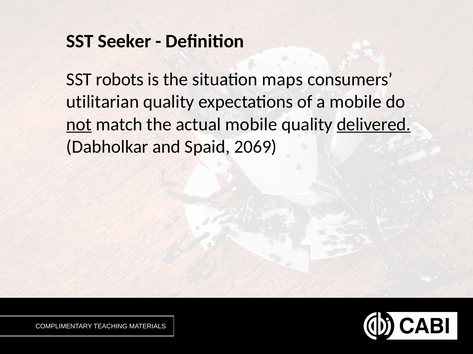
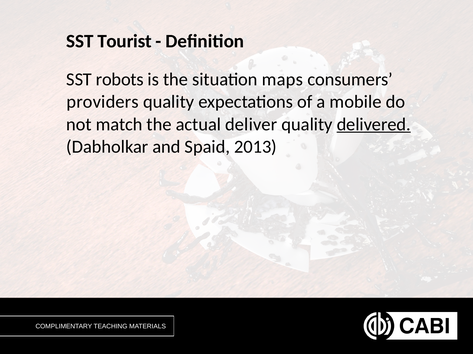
Seeker: Seeker -> Tourist (125, 41)
utilitarian: utilitarian -> providers (103, 102)
not underline: present -> none (79, 125)
actual mobile: mobile -> deliver (251, 125)
2069: 2069 -> 2013 (255, 147)
